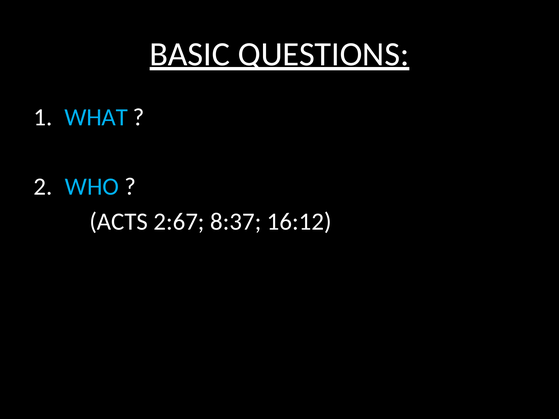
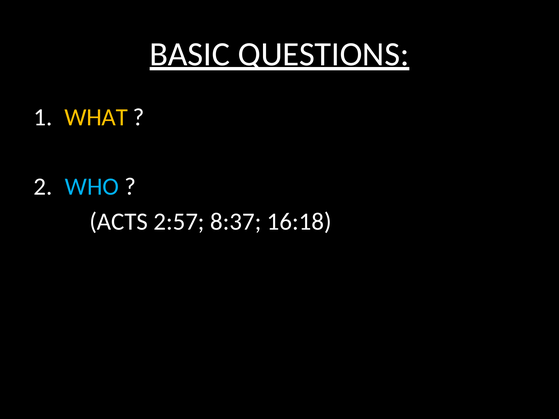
WHAT colour: light blue -> yellow (96, 117)
2:67: 2:67 -> 2:57 (179, 222)
16:12: 16:12 -> 16:18 (299, 222)
